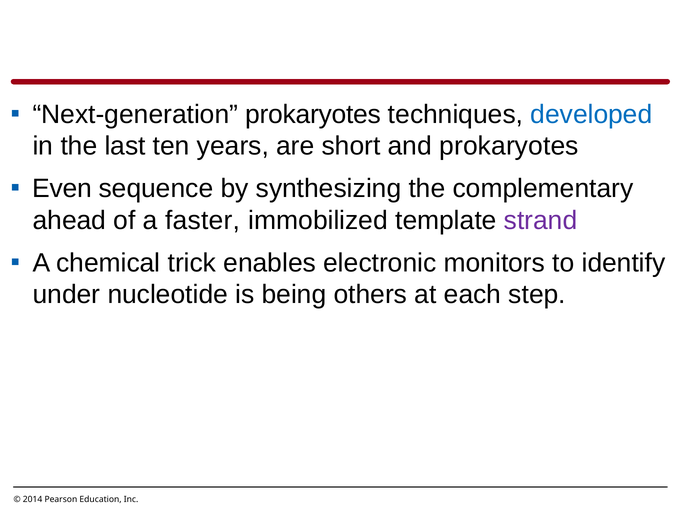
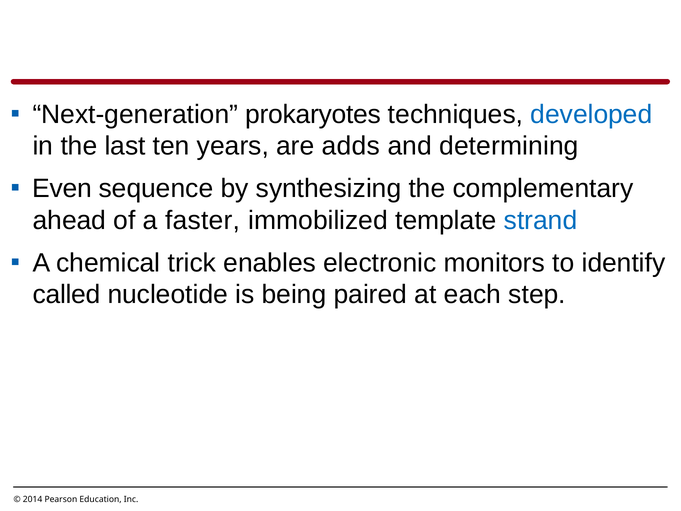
short: short -> adds (351, 146)
and prokaryotes: prokaryotes -> determining (509, 146)
strand colour: purple -> blue (541, 220)
under: under -> called (67, 294)
others: others -> paired (370, 294)
